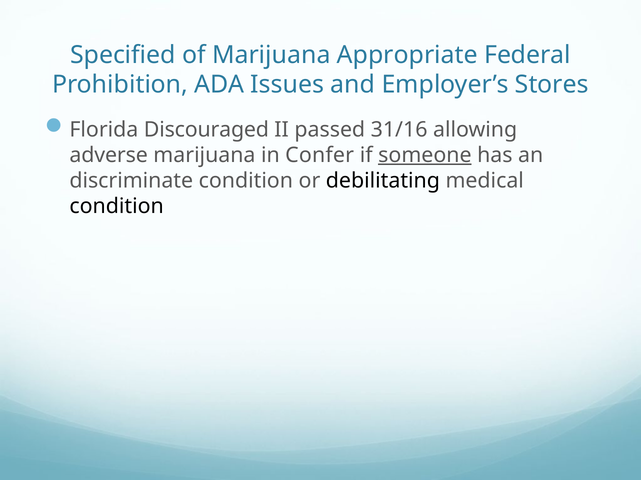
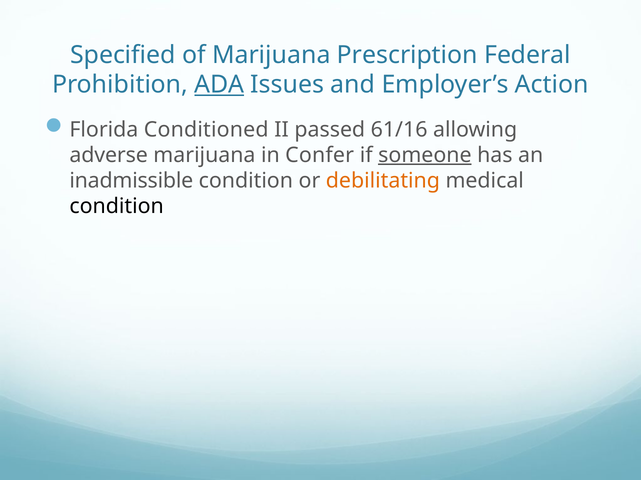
Appropriate: Appropriate -> Prescription (407, 55)
ADA underline: none -> present (219, 85)
Stores: Stores -> Action (552, 85)
Discouraged: Discouraged -> Conditioned (206, 130)
31/16: 31/16 -> 61/16 (399, 130)
discriminate: discriminate -> inadmissible (131, 181)
debilitating colour: black -> orange (383, 181)
